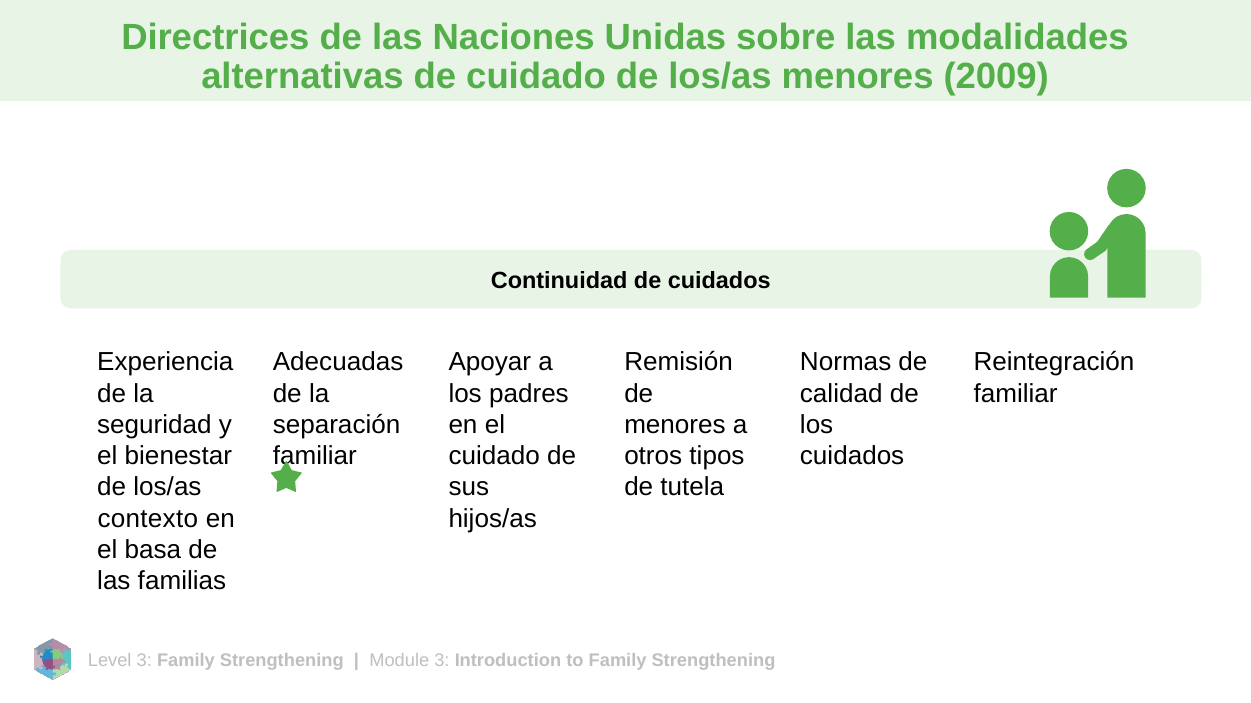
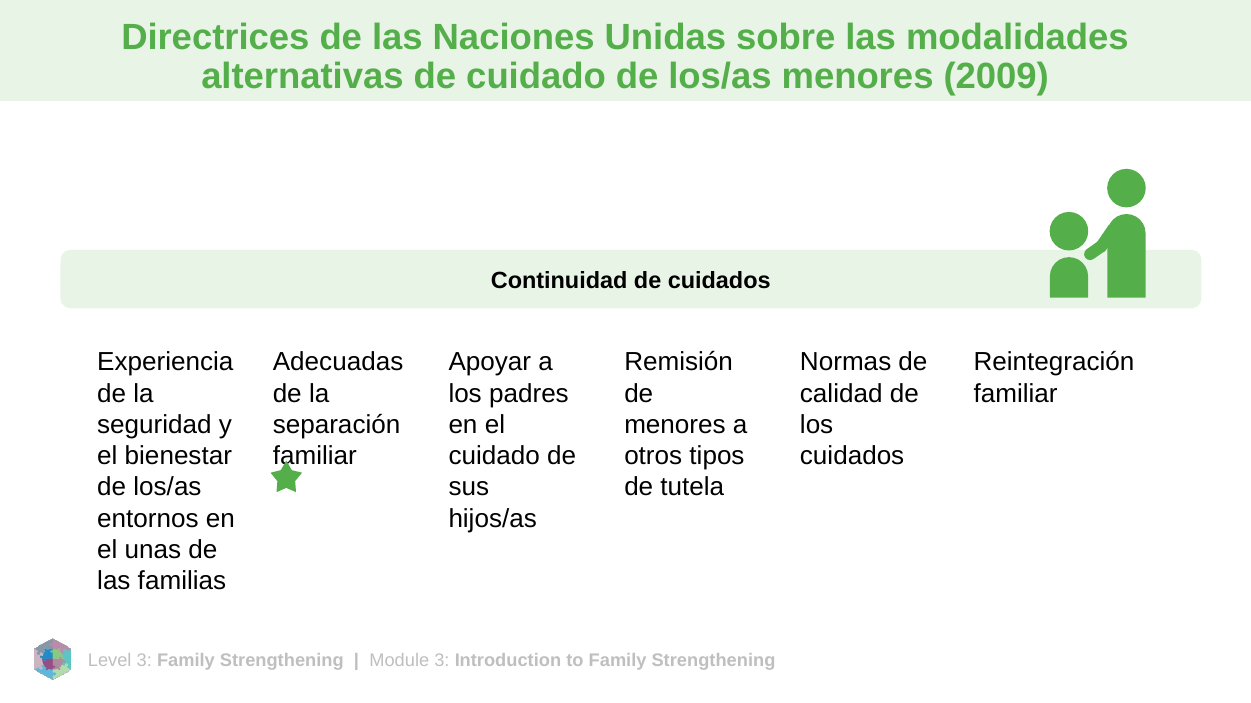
contexto: contexto -> entornos (148, 519)
basa: basa -> unas (153, 550)
